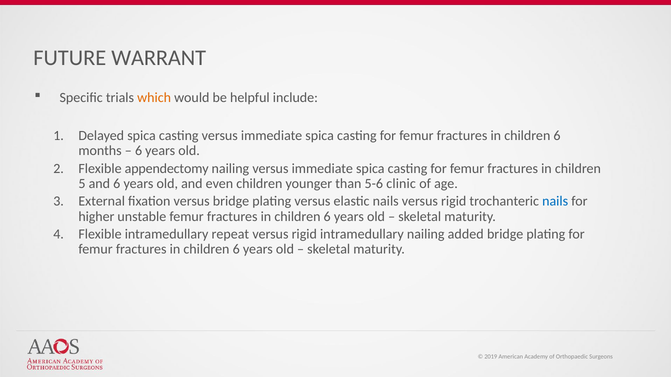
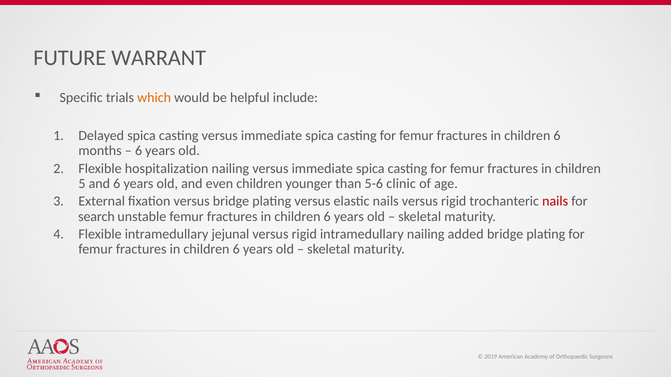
appendectomy: appendectomy -> hospitalization (167, 169)
nails colour: blue -> red (555, 202)
higher: higher -> search (96, 217)
repeat: repeat -> jejunal (230, 234)
